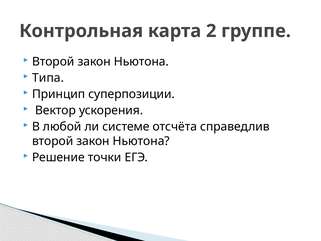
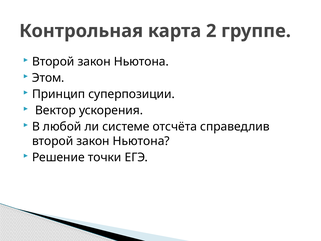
Типа: Типа -> Этом (48, 78)
